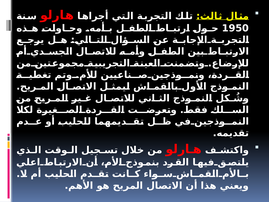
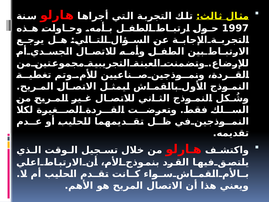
1950: 1950 -> 1997 (235, 28)
